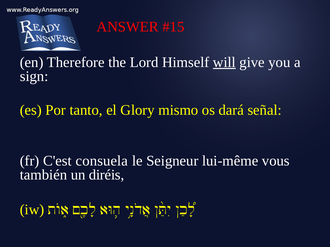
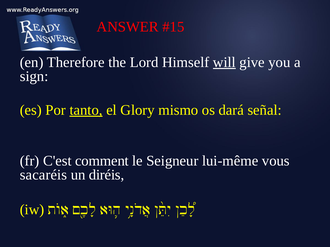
tanto underline: none -> present (86, 110)
consuela: consuela -> comment (102, 161)
también: también -> sacaréis (43, 175)
